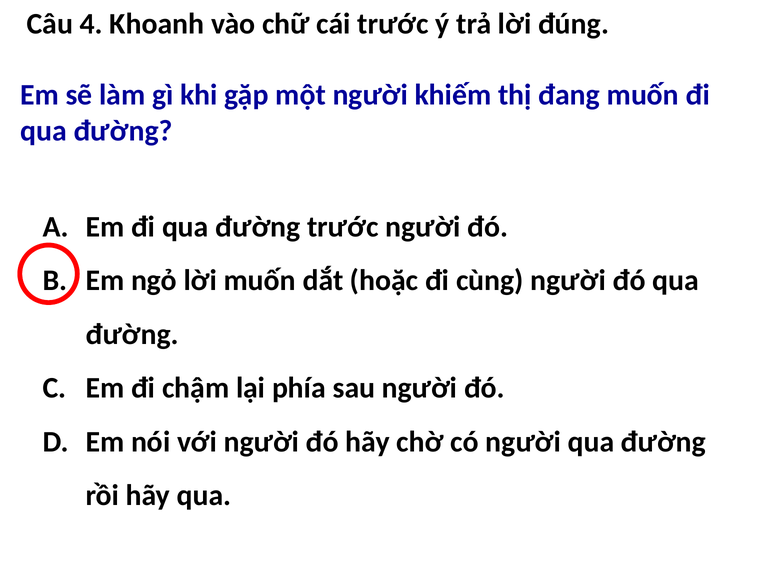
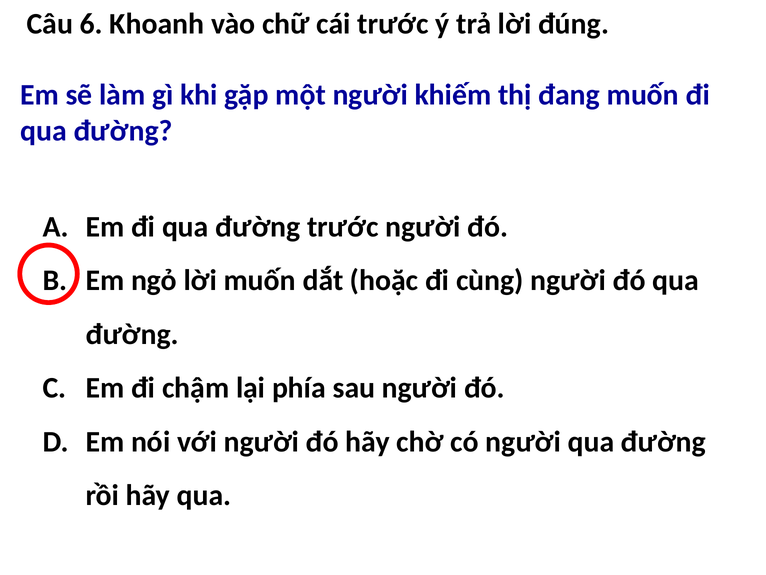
4: 4 -> 6 (91, 24)
